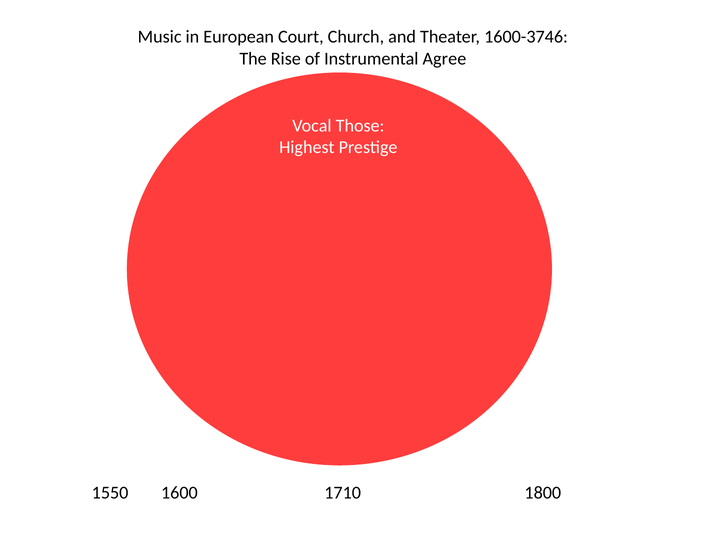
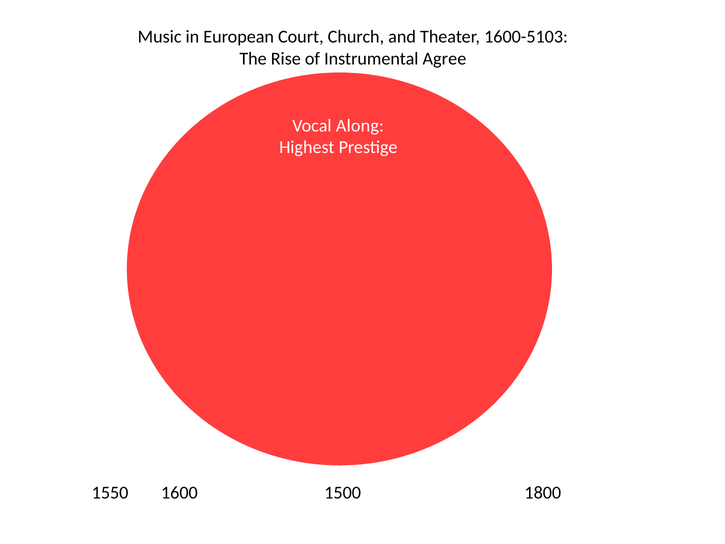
1600-3746: 1600-3746 -> 1600-5103 (526, 37)
Those: Those -> Along (360, 126)
1710: 1710 -> 1500 (343, 492)
